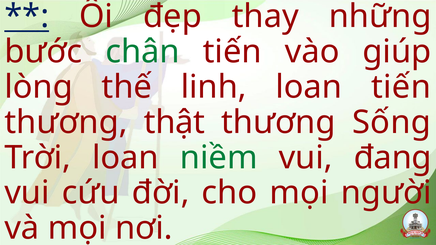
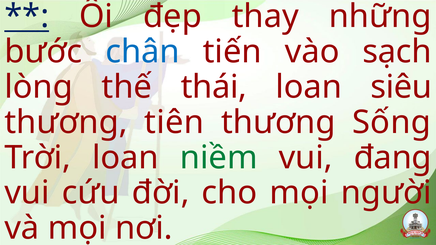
chân colour: green -> blue (143, 52)
giúp: giúp -> sạch (397, 52)
linh: linh -> thái (214, 87)
loan tiến: tiến -> siêu (401, 87)
thật: thật -> tiên (174, 122)
